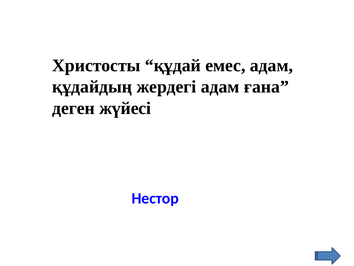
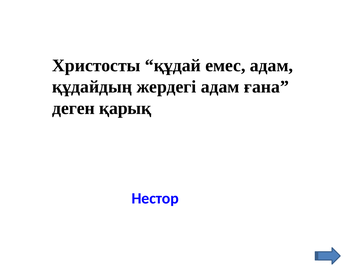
жүйесі: жүйесі -> қарық (125, 108)
